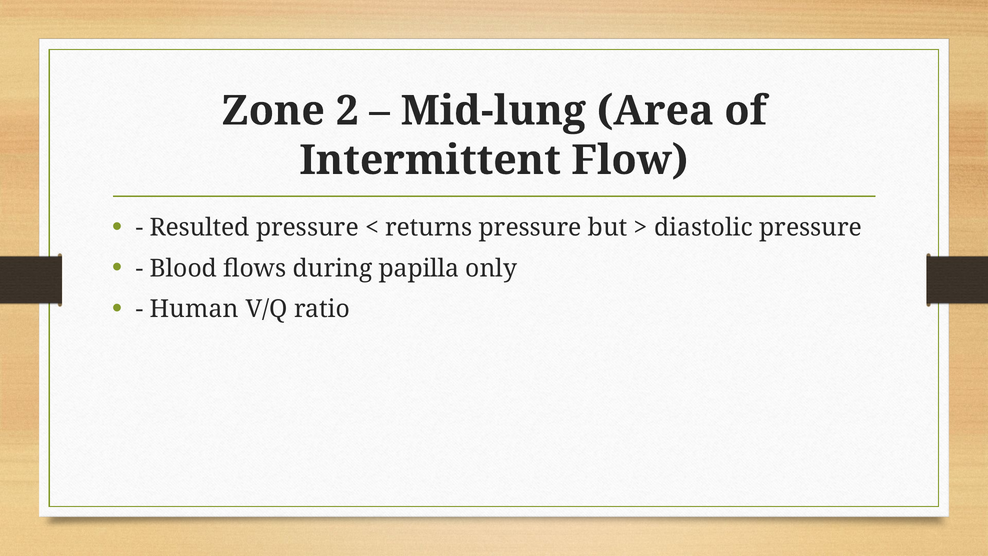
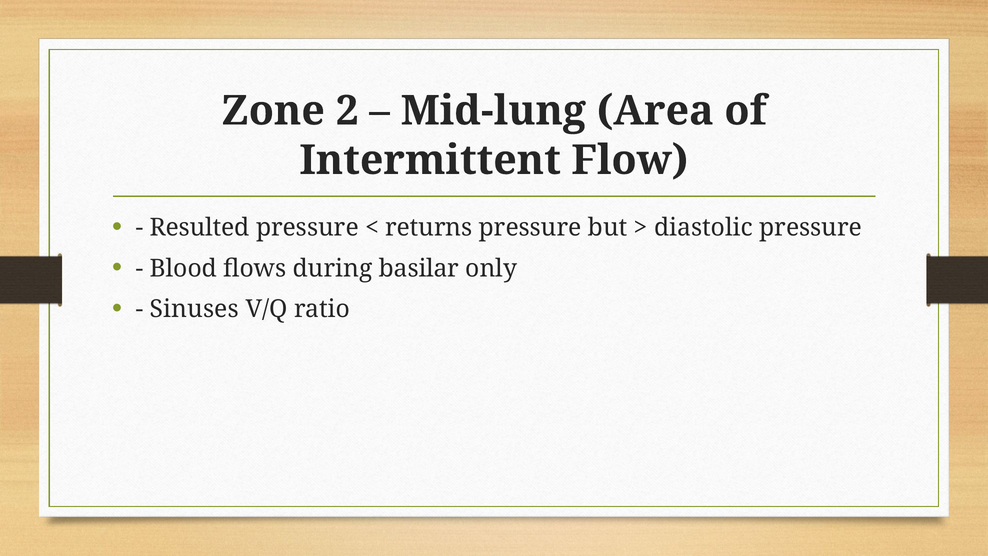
papilla: papilla -> basilar (419, 268)
Human: Human -> Sinuses (194, 309)
